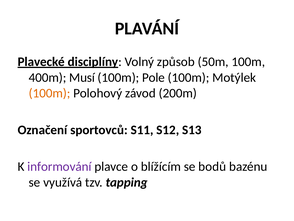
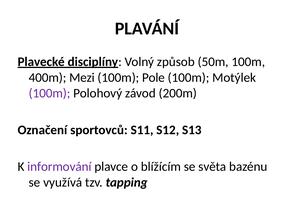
Musí: Musí -> Mezi (82, 77)
100m colour: orange -> purple (50, 93)
bodů: bodů -> světa (212, 166)
